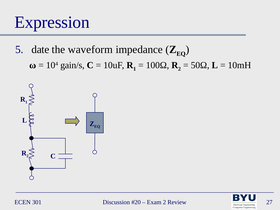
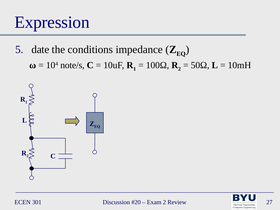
waveform: waveform -> conditions (90, 50)
gain/s: gain/s -> note/s (72, 65)
